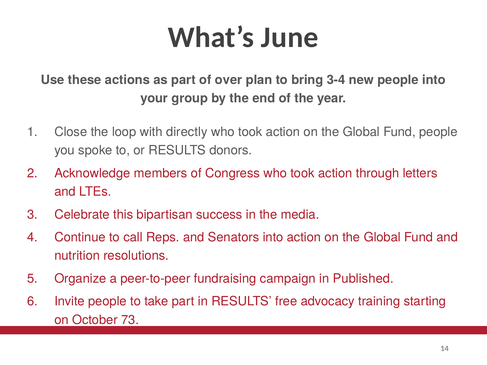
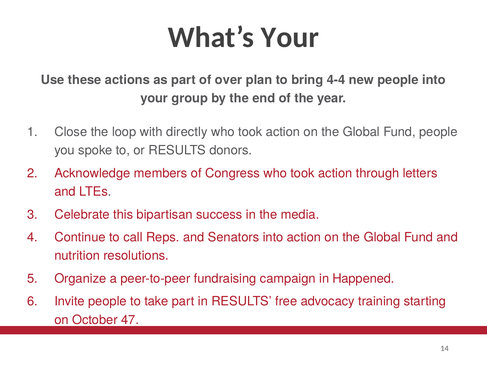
What’s June: June -> Your (290, 37)
3-4: 3-4 -> 4-4 (336, 80)
Published: Published -> Happened (363, 279)
73: 73 -> 47 (130, 320)
